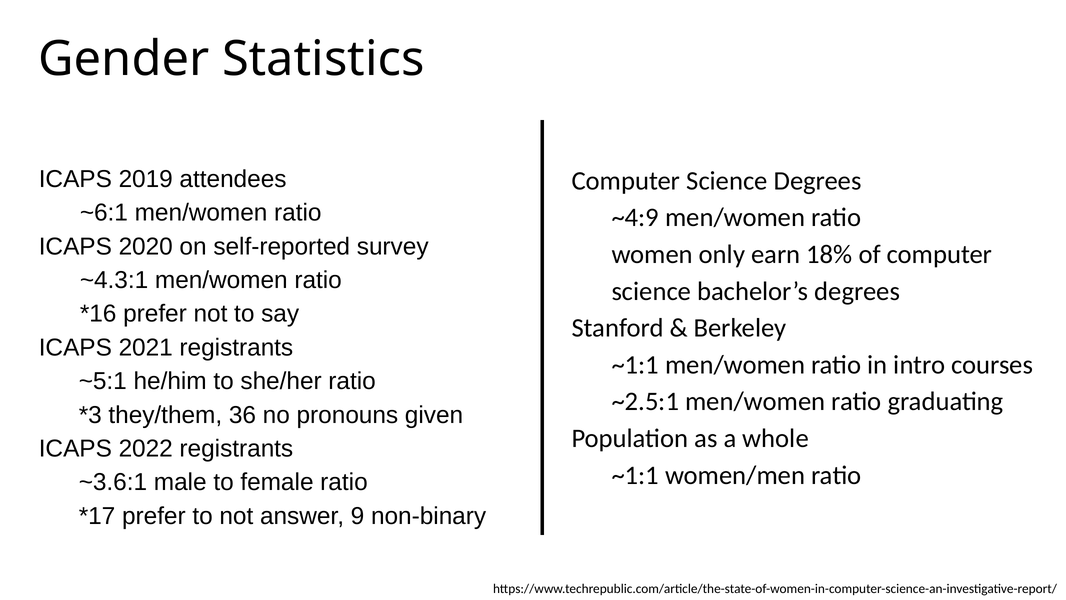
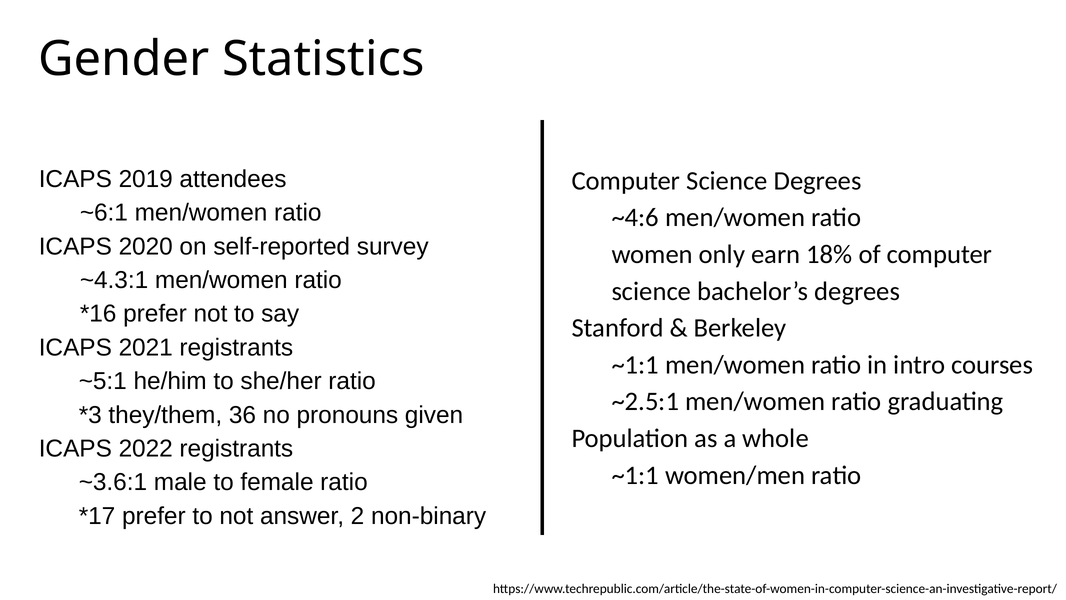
~4:9: ~4:9 -> ~4:6 (635, 218)
9: 9 -> 2 (357, 516)
